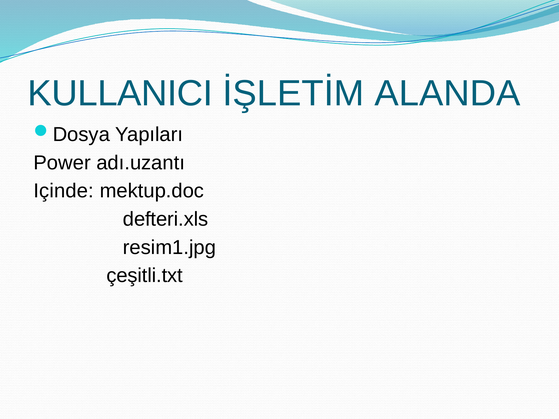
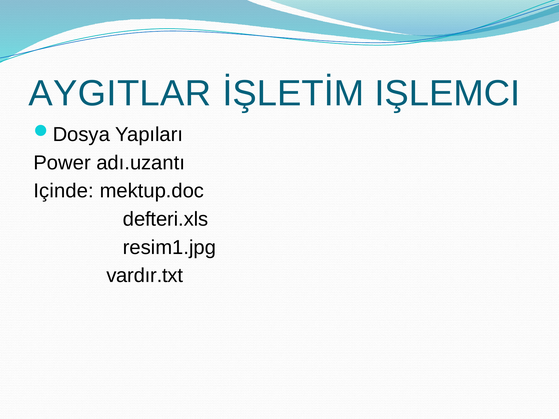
KULLANICI: KULLANICI -> AYGITLAR (120, 94)
ALANDA: ALANDA -> IŞLEMCI (447, 94)
çeşitli.txt: çeşitli.txt -> vardır.txt (145, 276)
